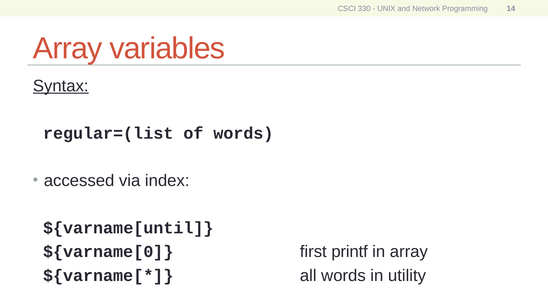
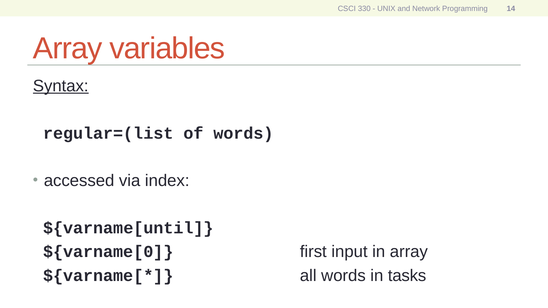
printf: printf -> input (349, 252)
utility: utility -> tasks (407, 276)
